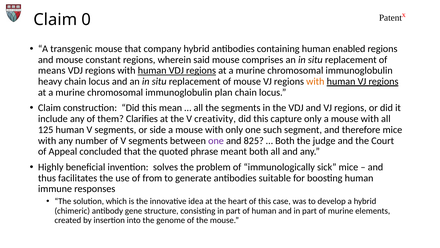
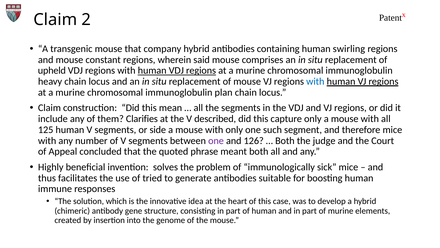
0: 0 -> 2 (86, 20)
enabled: enabled -> swirling (349, 49)
means: means -> upheld (52, 70)
with colour: orange -> blue (315, 81)
creativity: creativity -> described (215, 119)
825: 825 -> 126 (254, 140)
from: from -> tried (152, 178)
